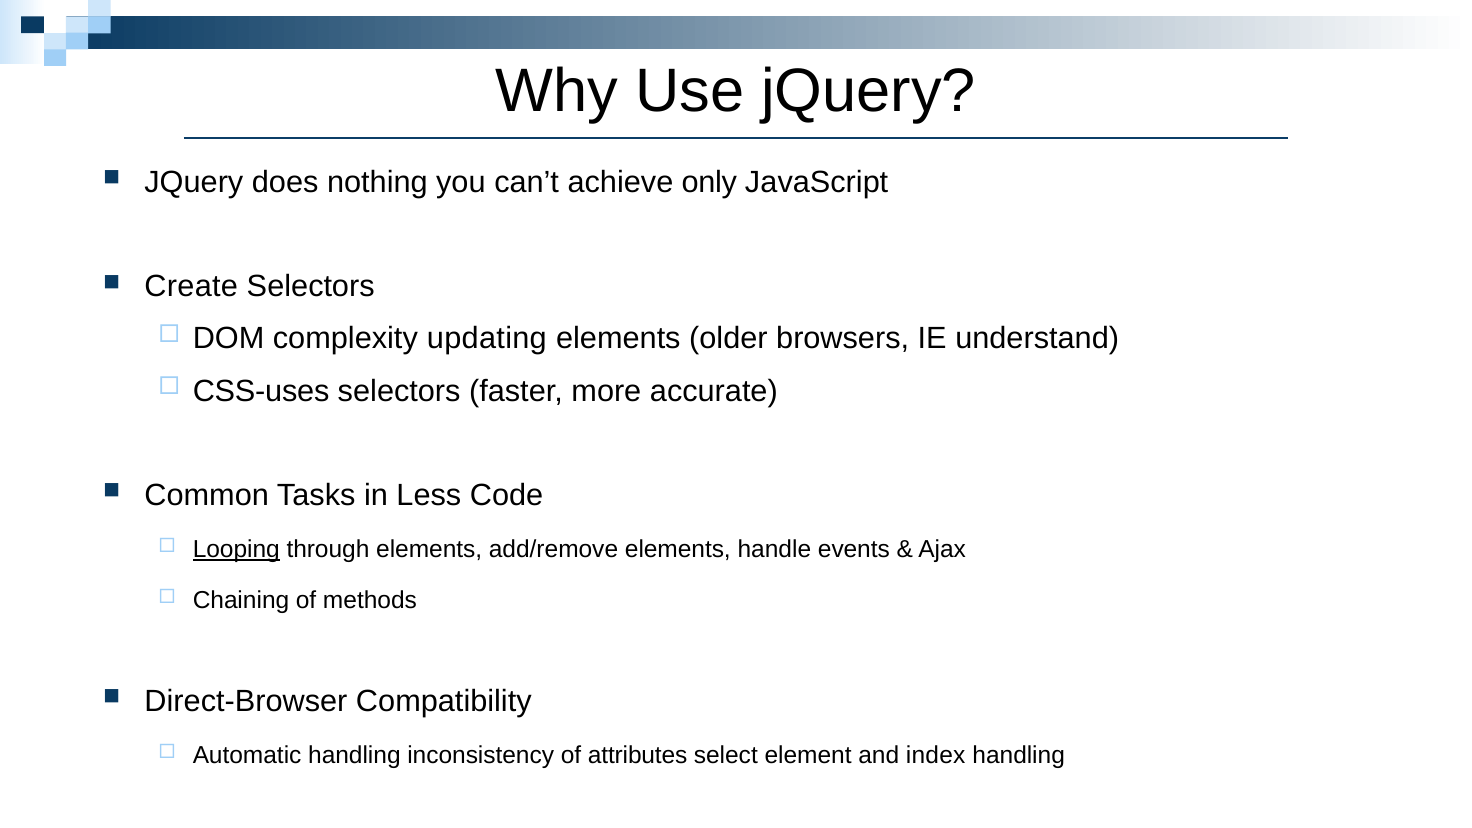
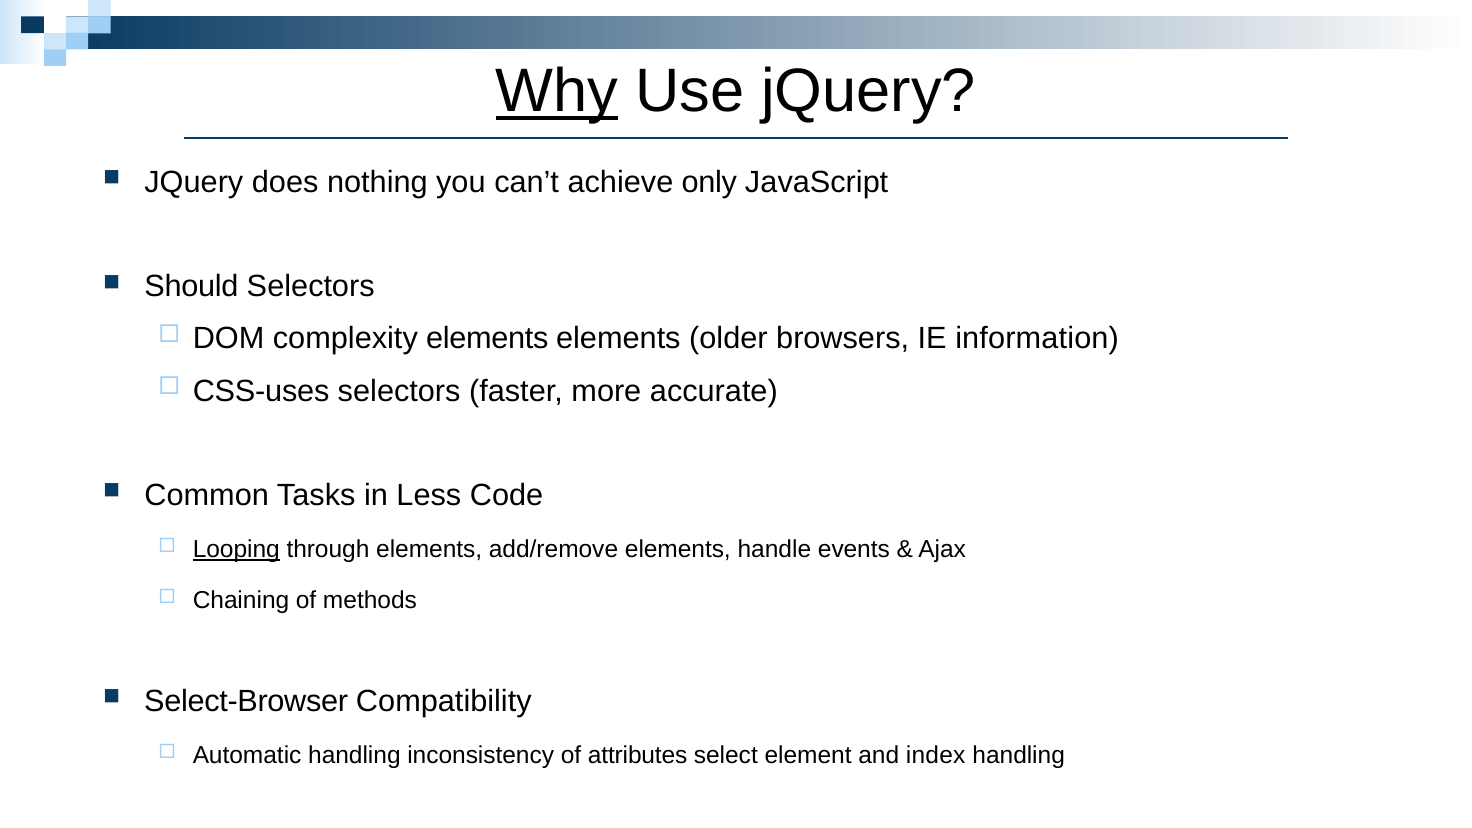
Why underline: none -> present (557, 92)
Create: Create -> Should (191, 287)
complexity updating: updating -> elements (487, 339)
understand: understand -> information (1037, 339)
Direct-Browser: Direct-Browser -> Select-Browser (246, 701)
